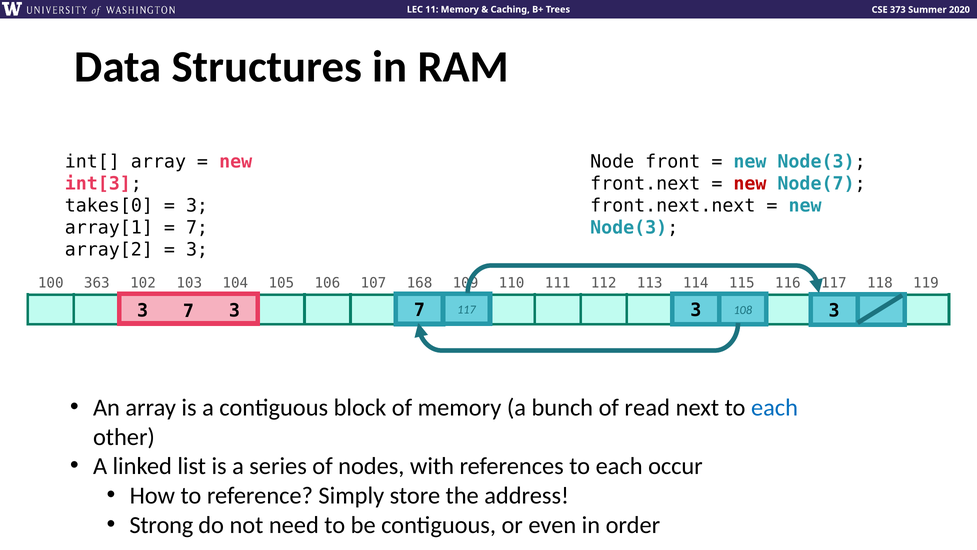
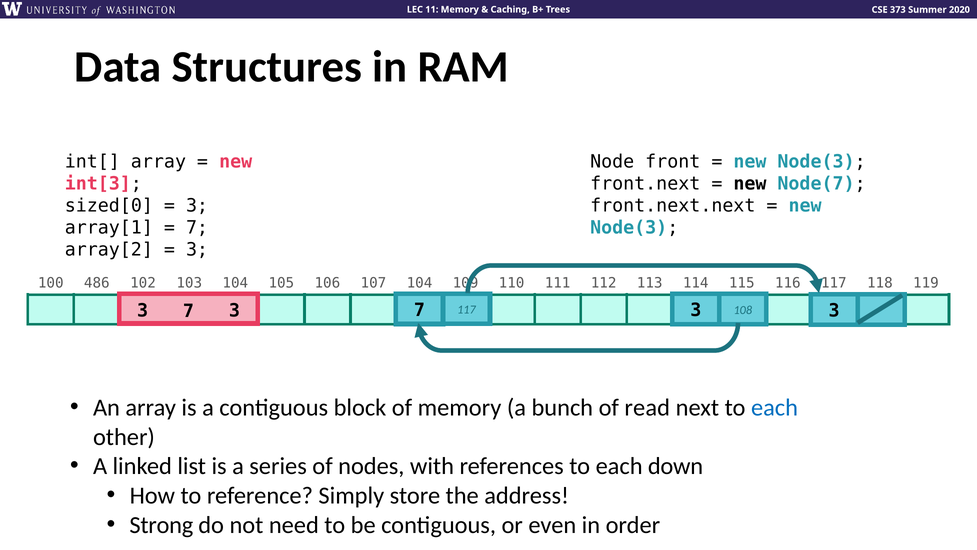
new colour: red -> black (750, 184)
takes[0: takes[0 -> sized[0 (109, 206)
363: 363 -> 486 (97, 283)
107 168: 168 -> 104 (419, 283)
occur: occur -> down (676, 466)
